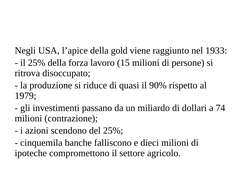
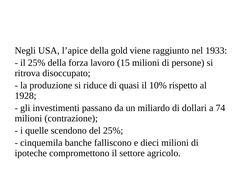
90%: 90% -> 10% (158, 85)
1979: 1979 -> 1928 (26, 96)
azioni: azioni -> quelle (37, 130)
